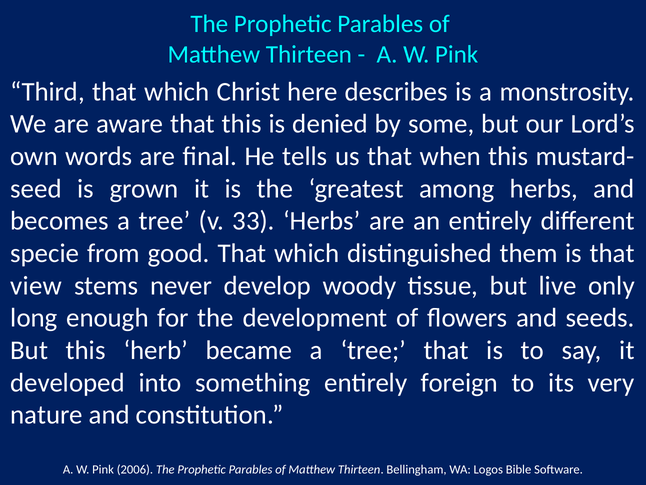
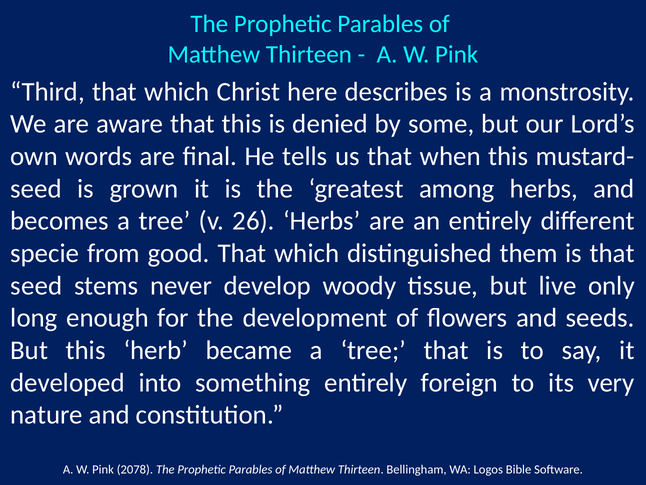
33: 33 -> 26 (254, 221)
view: view -> seed (36, 285)
2006: 2006 -> 2078 (135, 469)
